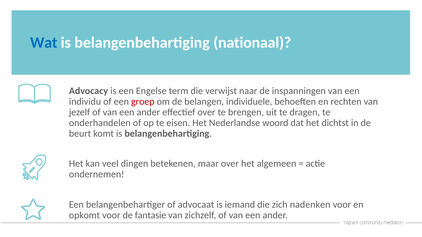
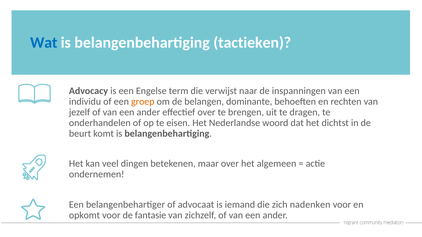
nationaal: nationaal -> tactieken (252, 43)
groep colour: red -> orange (143, 102)
individuele: individuele -> dominante (249, 102)
